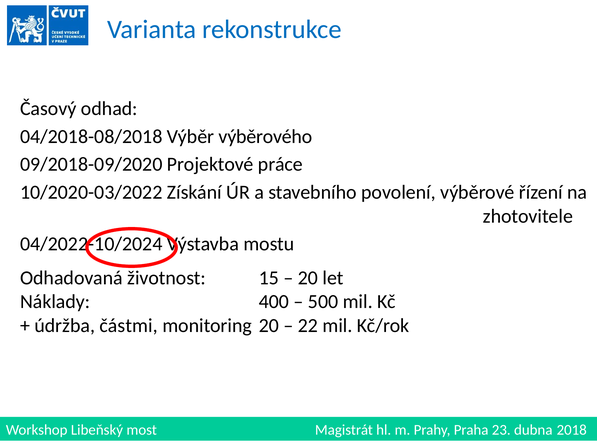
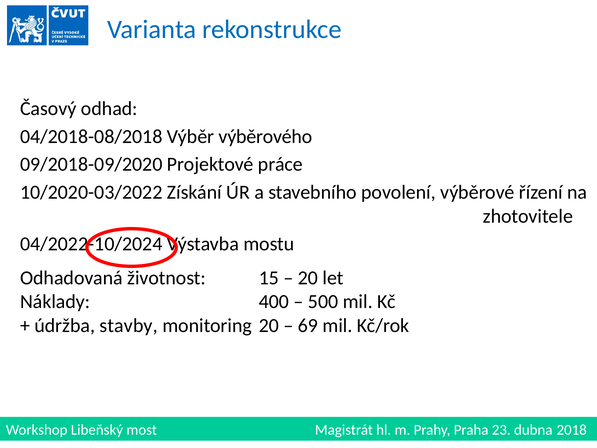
částmi: částmi -> stavby (129, 325)
22: 22 -> 69 (308, 325)
